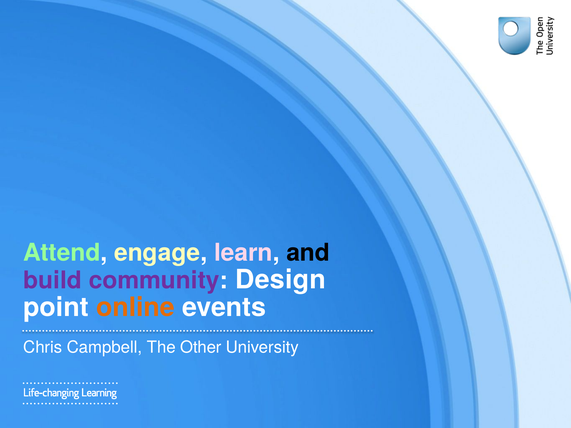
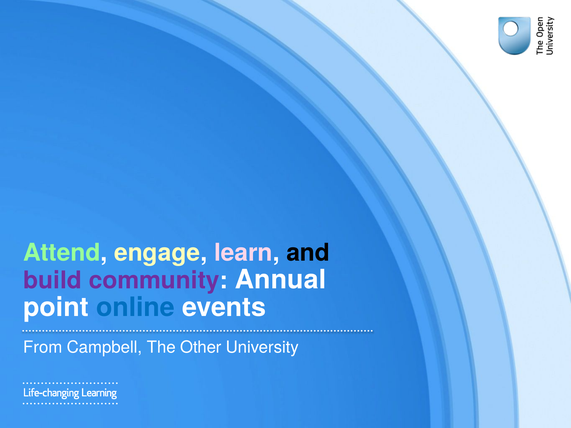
Design: Design -> Annual (280, 280)
online colour: orange -> blue (135, 308)
Chris: Chris -> From (43, 348)
